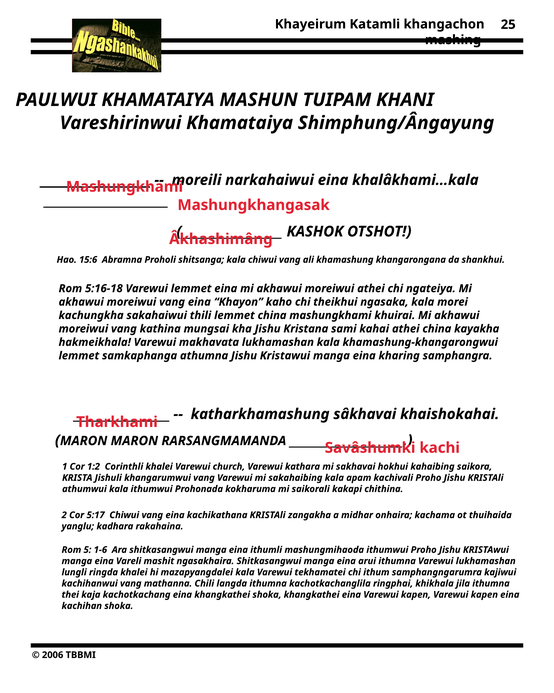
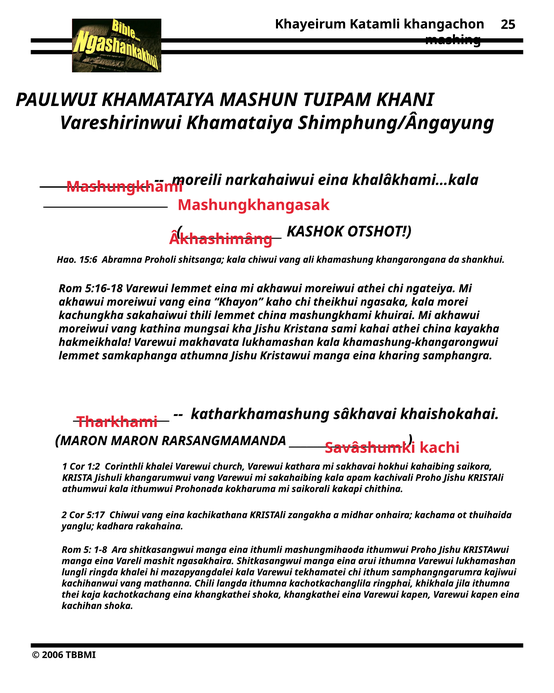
1-6: 1-6 -> 1-8 (100, 550)
